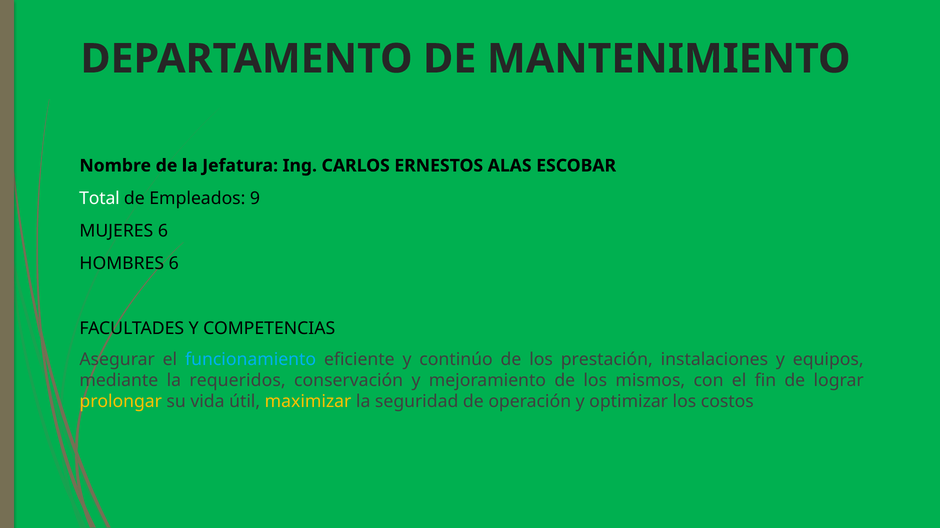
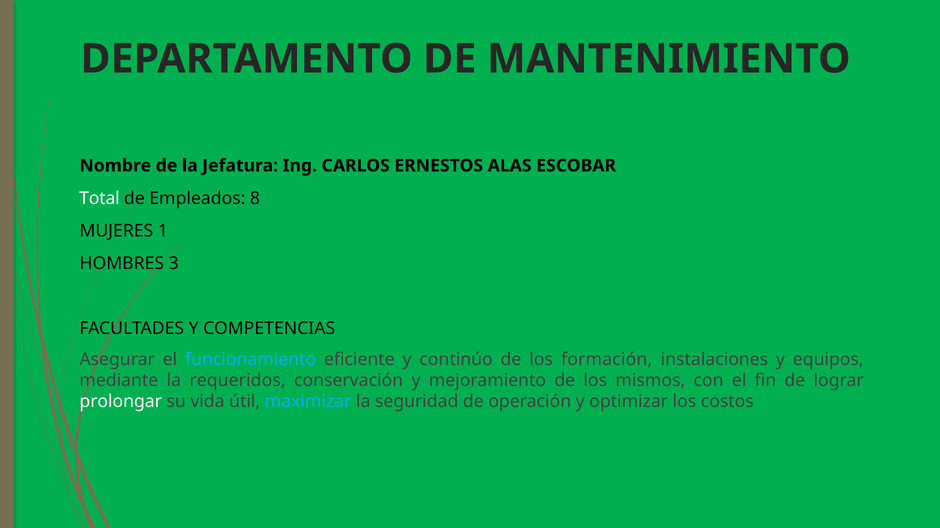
9: 9 -> 8 (255, 198)
MUJERES 6: 6 -> 1 (163, 231)
HOMBRES 6: 6 -> 3 (174, 264)
prestación: prestación -> formación (607, 360)
prolongar colour: yellow -> white (121, 402)
maximizar colour: yellow -> light blue (308, 402)
